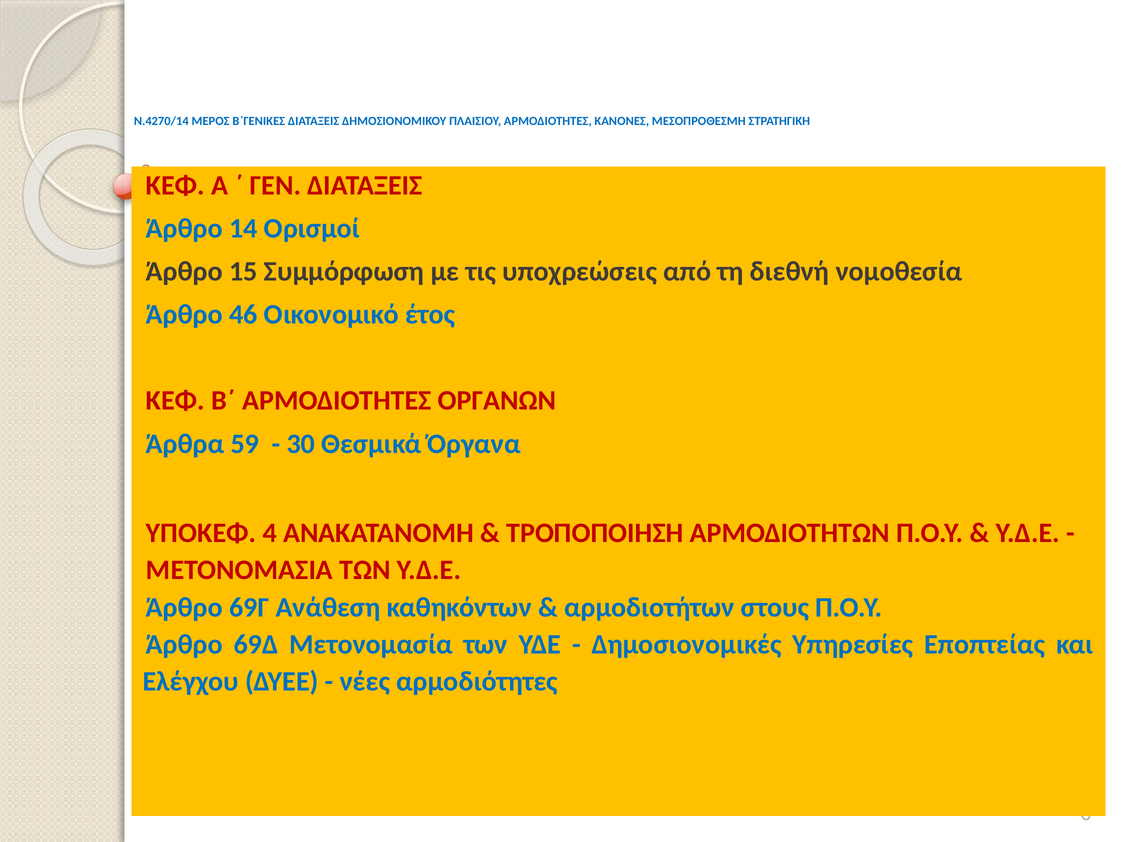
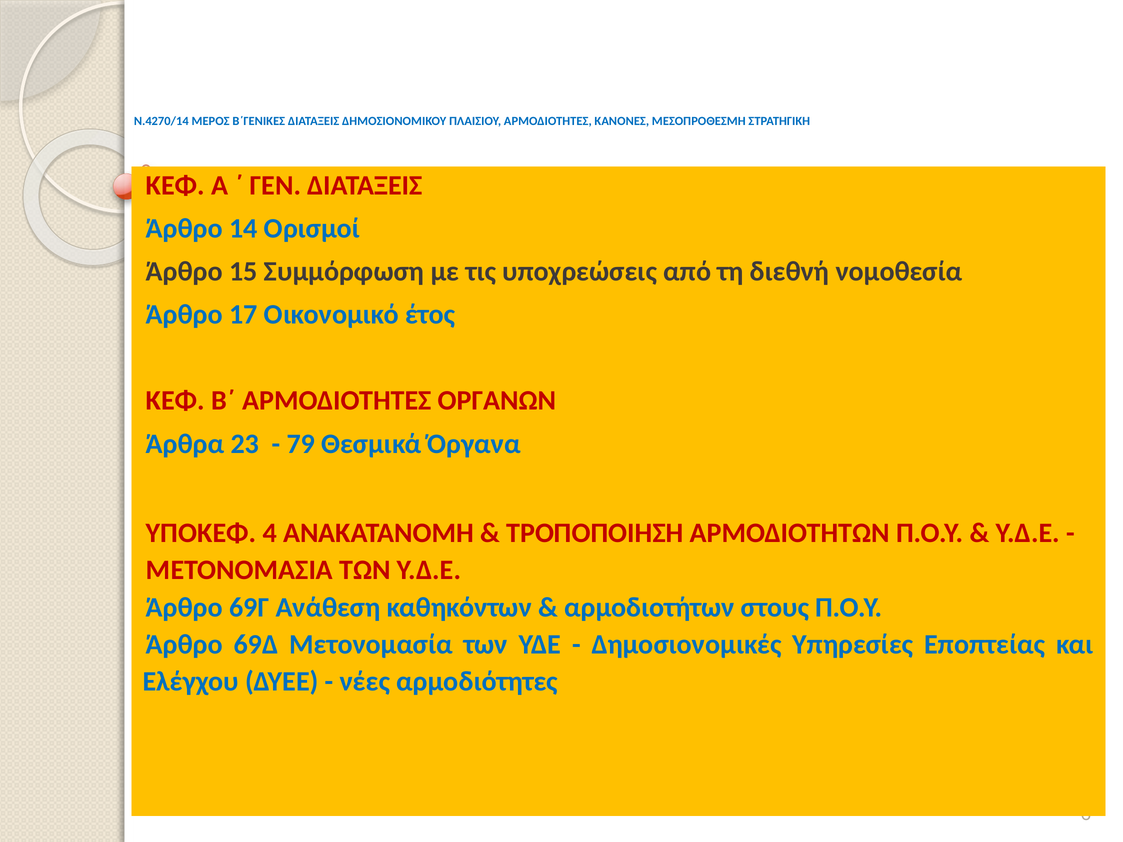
46: 46 -> 17 (243, 315)
59: 59 -> 23 (245, 444)
30: 30 -> 79 (301, 444)
